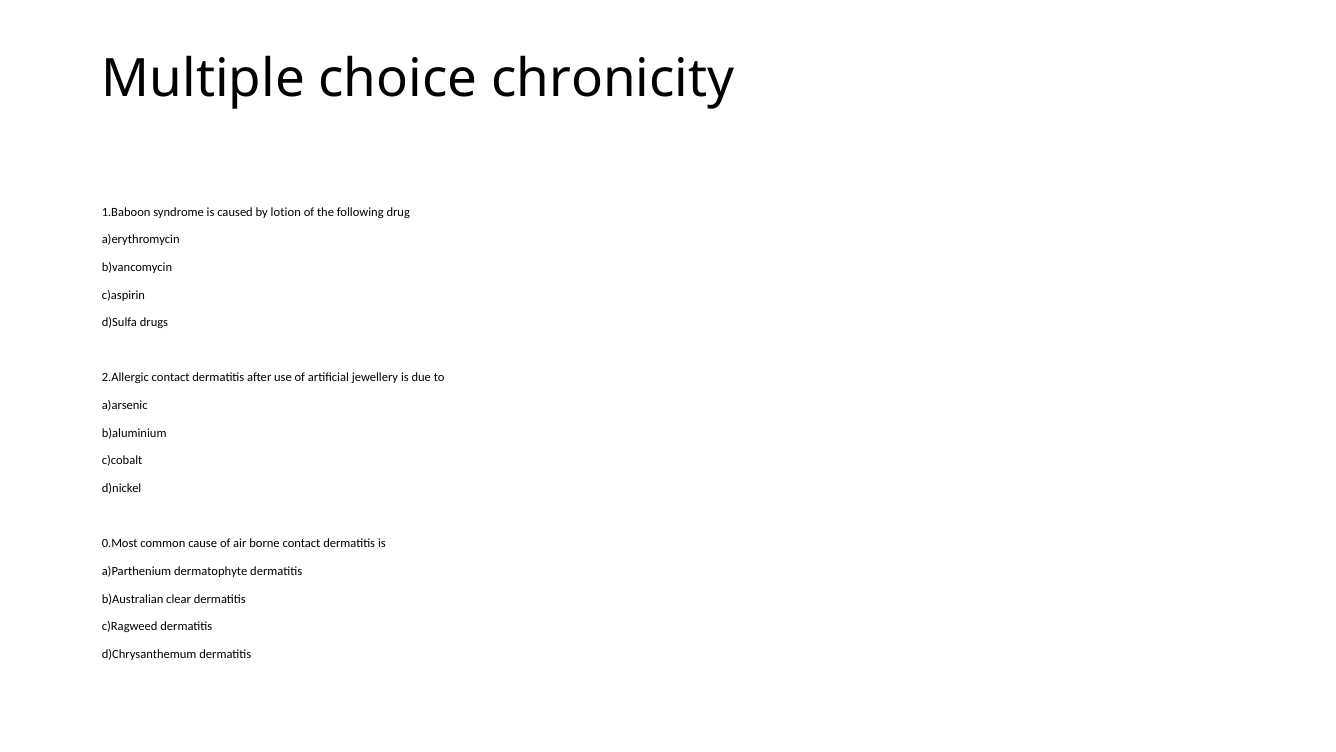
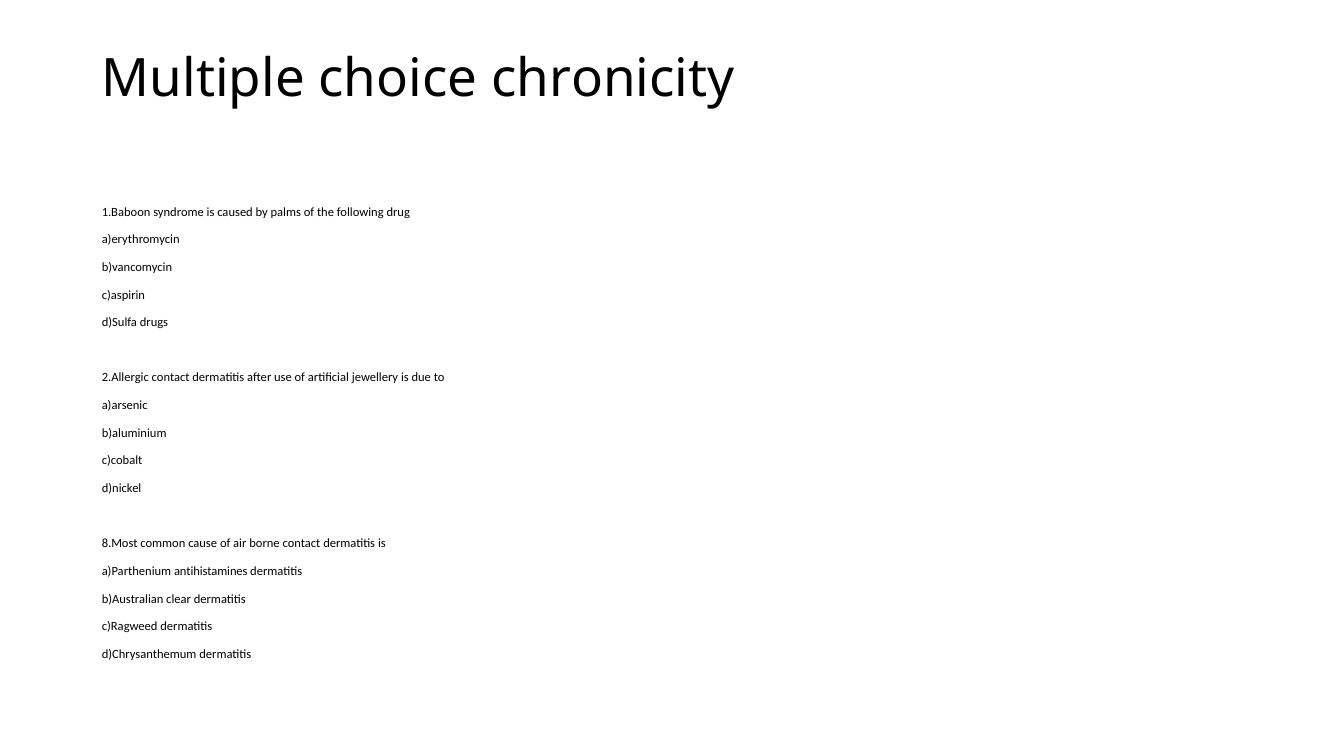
lotion: lotion -> palms (286, 212)
0.Most: 0.Most -> 8.Most (120, 543)
dermatophyte: dermatophyte -> antihistamines (211, 571)
